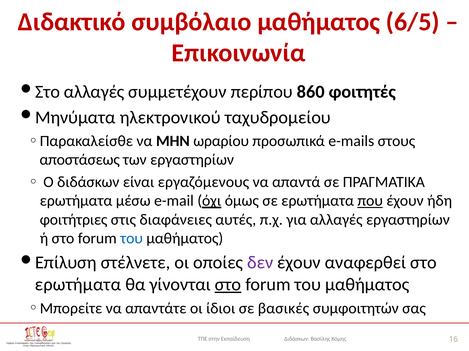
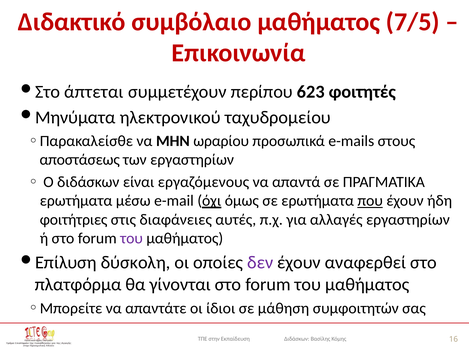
6/5: 6/5 -> 7/5 (413, 22)
αλλαγές: αλλαγές -> άπτεται (94, 92)
860: 860 -> 623 (311, 92)
του colour: blue -> purple (132, 239)
στέλνετε: στέλνετε -> δύσκολη (136, 263)
ερωτήματα: ερωτήματα -> πλατφόρμα (78, 285)
στο underline: present -> none (228, 285)
βασικές: βασικές -> μάθηση (283, 309)
